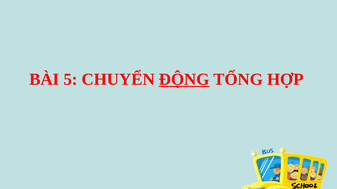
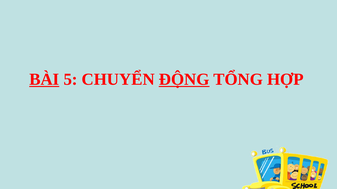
BÀI underline: none -> present (44, 80)
